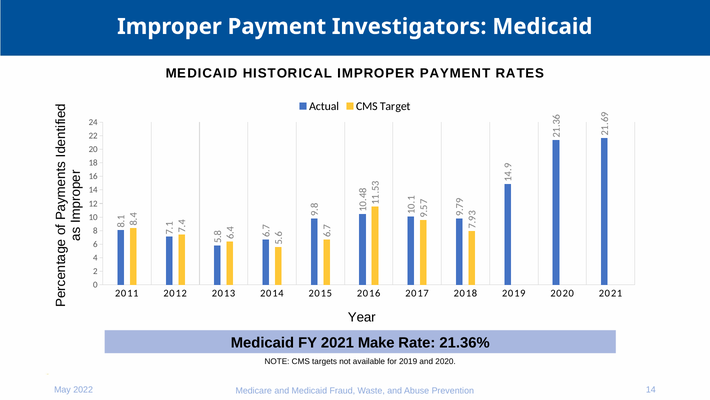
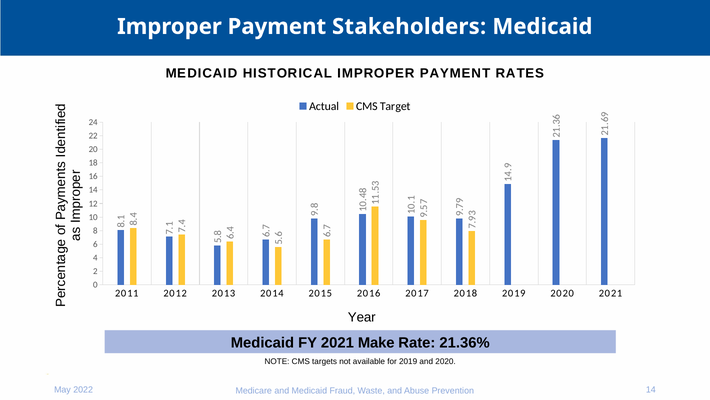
Investigators: Investigators -> Stakeholders (409, 27)
